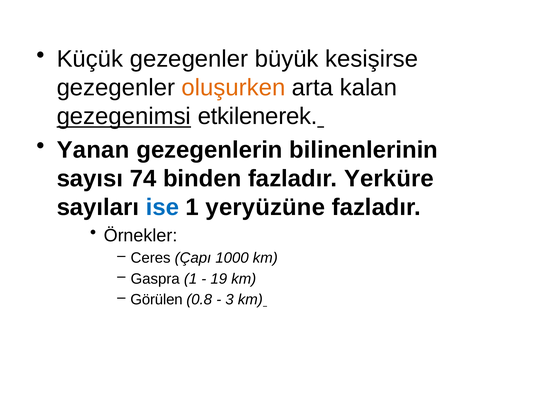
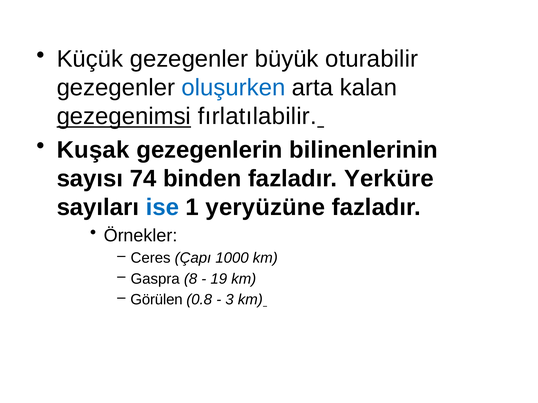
kesişirse: kesişirse -> oturabilir (372, 59)
oluşurken colour: orange -> blue (233, 88)
etkilenerek: etkilenerek -> fırlatılabilir (257, 117)
Yanan: Yanan -> Kuşak (93, 150)
Gaspra 1: 1 -> 8 (191, 279)
